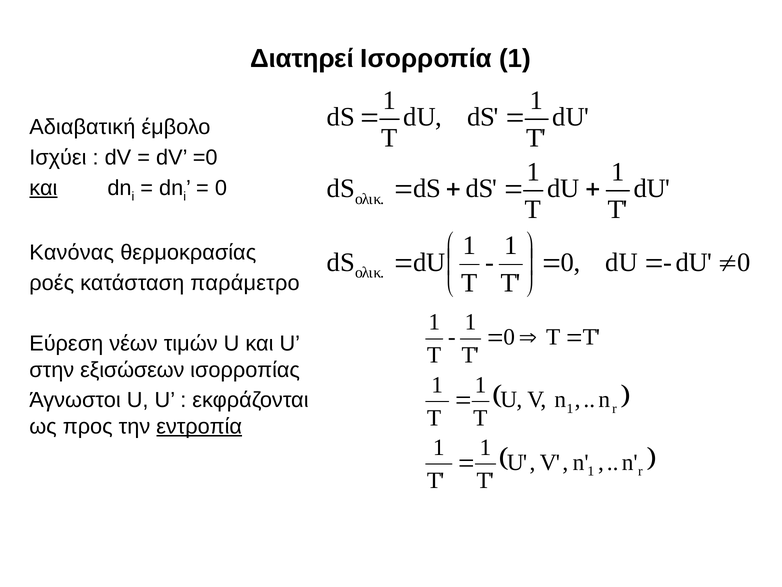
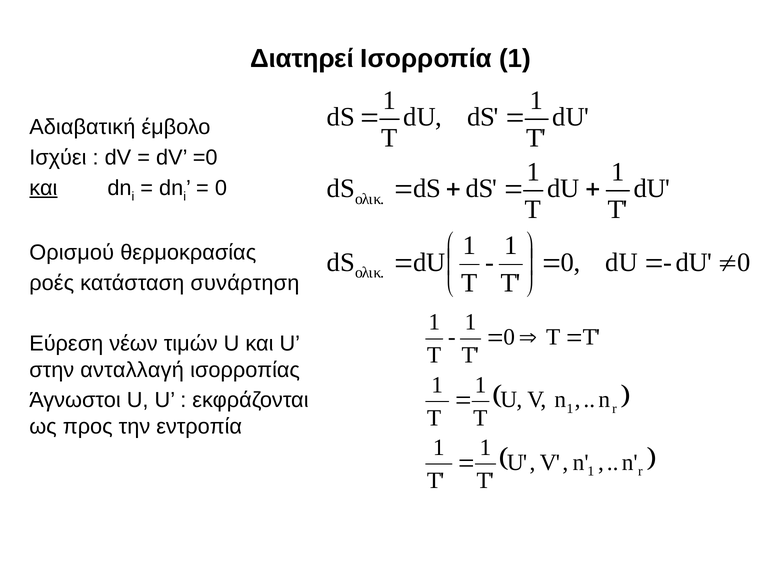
Κανόνας: Κανόνας -> Ορισμού (72, 252)
παράμετρο: παράμετρο -> συνάρτηση (245, 283)
εξισώσεων: εξισώσεων -> ανταλλαγή (132, 370)
εντροπία underline: present -> none (199, 426)
